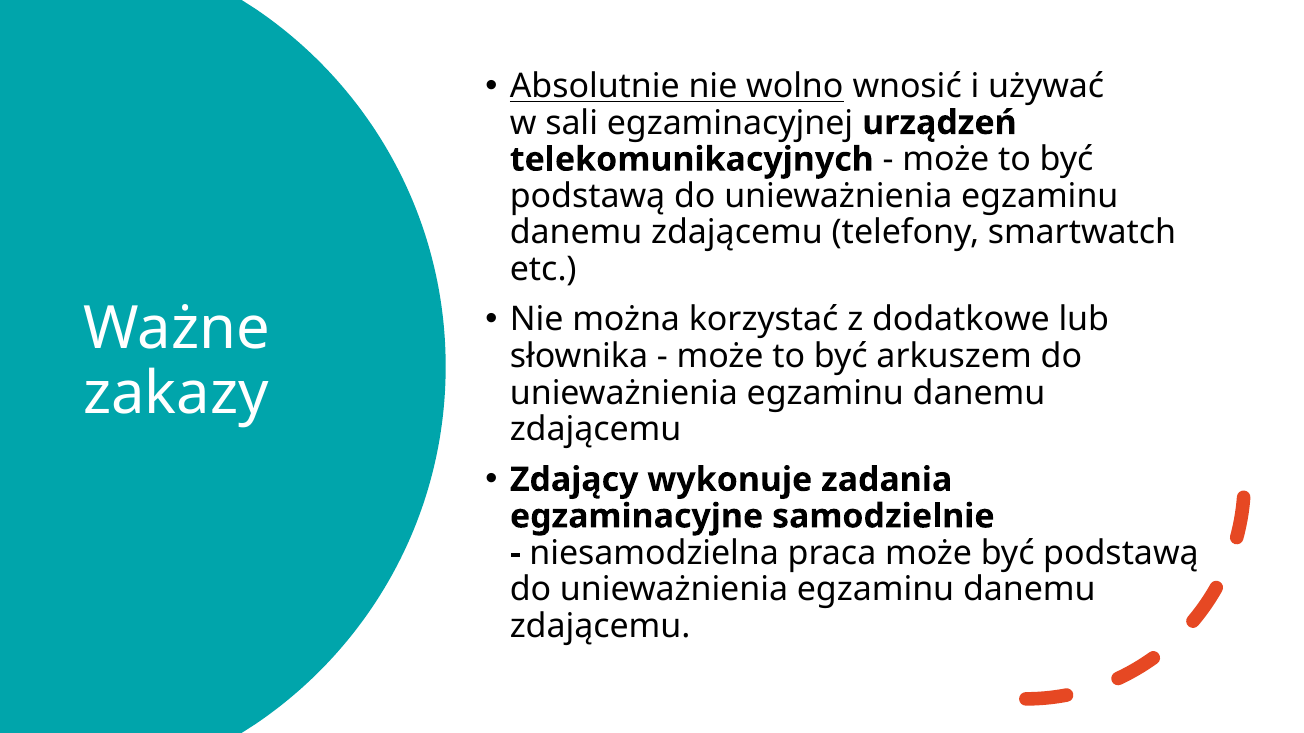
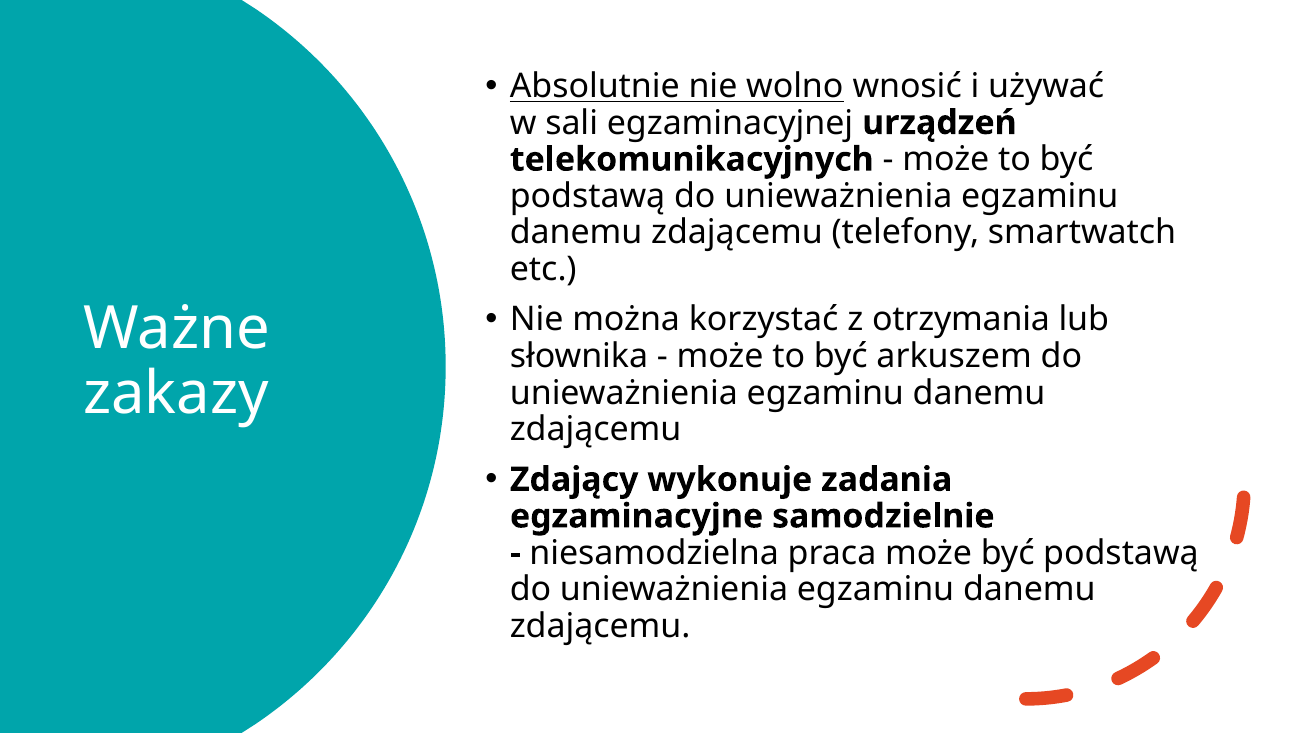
dodatkowe: dodatkowe -> otrzymania (961, 320)
